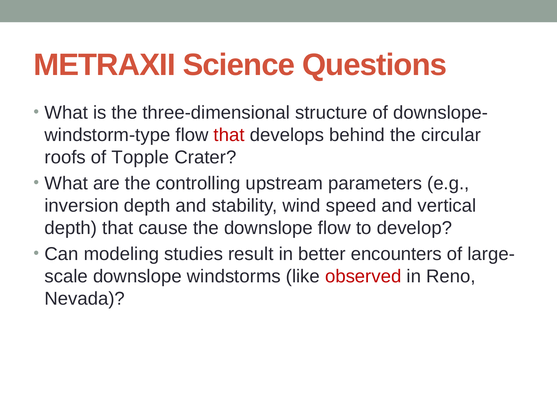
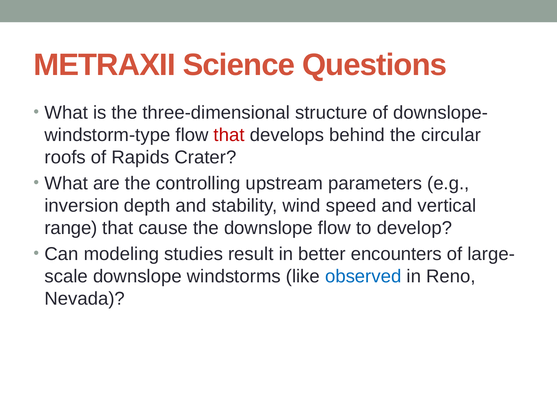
Topple: Topple -> Rapids (140, 157)
depth: depth -> range (71, 228)
observed colour: red -> blue (363, 276)
